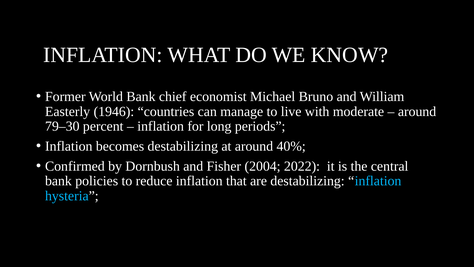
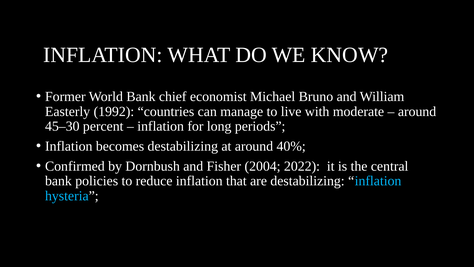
1946: 1946 -> 1992 (114, 111)
79–30: 79–30 -> 45–30 (62, 126)
